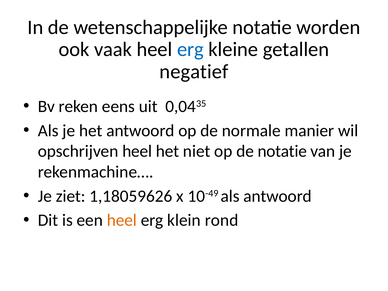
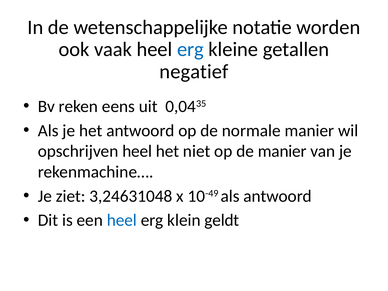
de notatie: notatie -> manier (282, 151)
1,18059626: 1,18059626 -> 3,24631048 (131, 196)
heel colour: orange -> blue (122, 220)
rond: rond -> geldt (222, 220)
